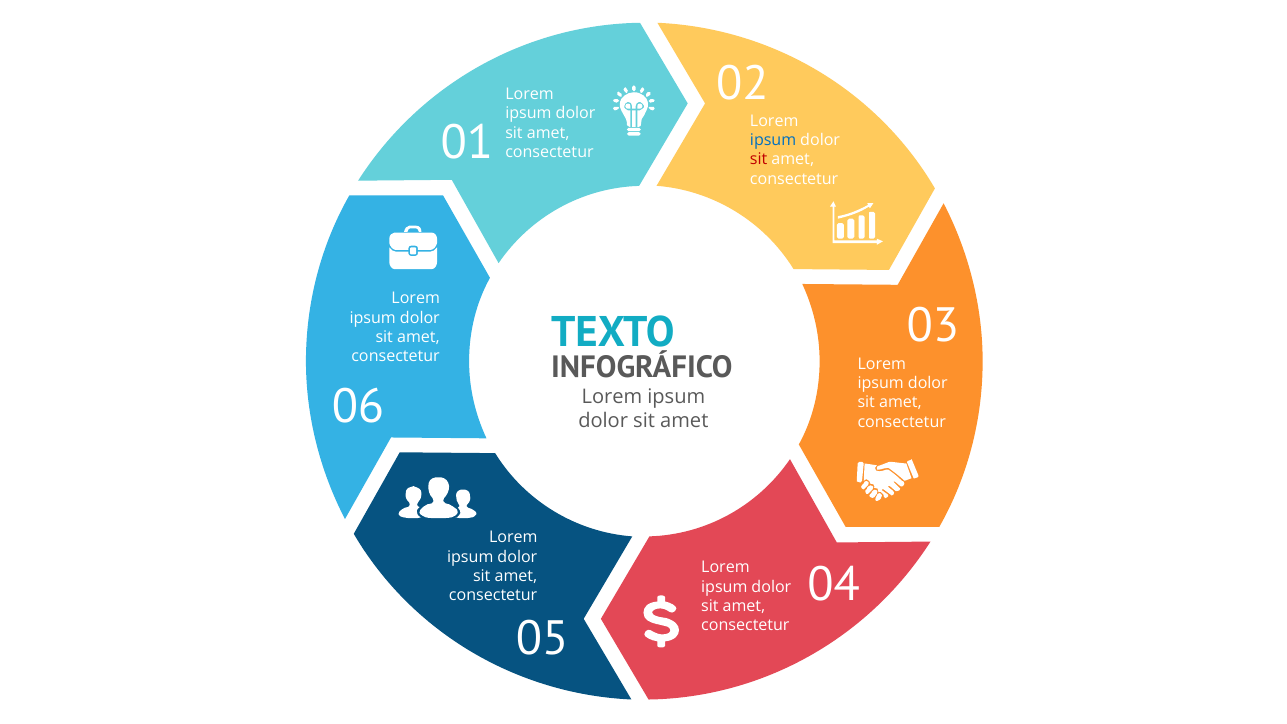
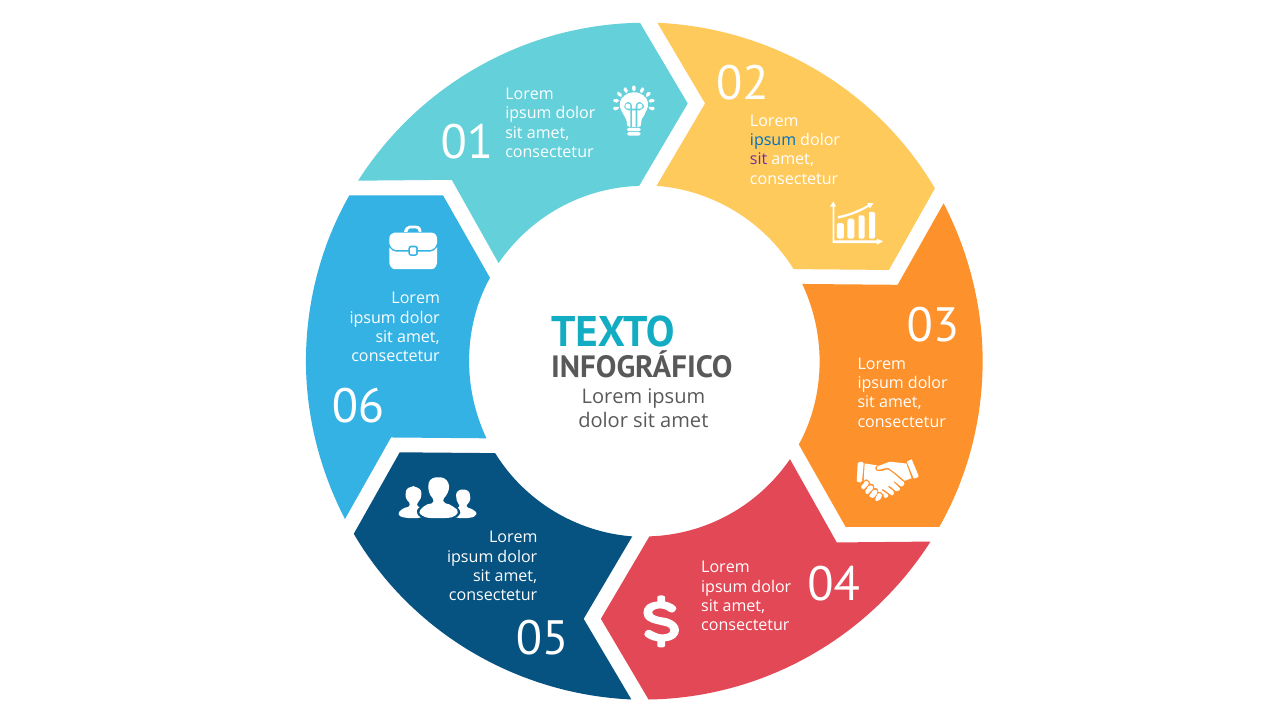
sit colour: red -> purple (759, 160)
